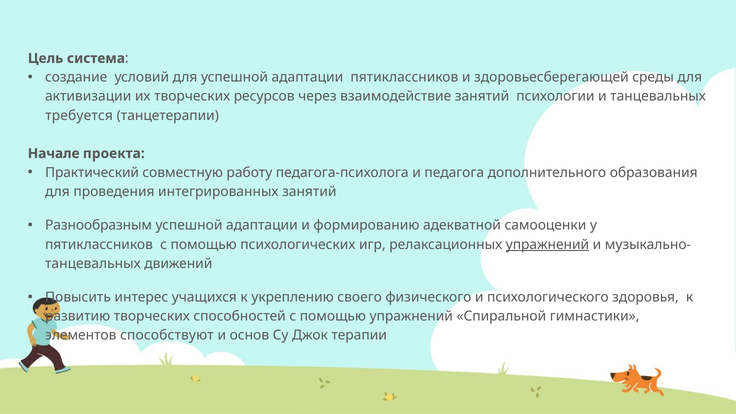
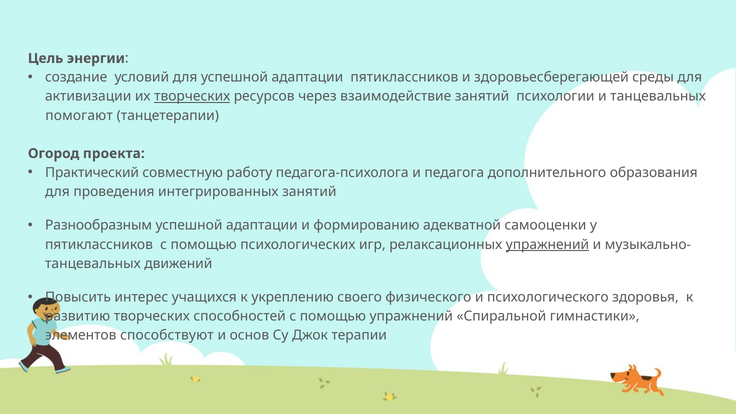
система: система -> энергии (96, 58)
творческих underline: none -> present (192, 96)
требуется: требуется -> помогают (79, 115)
Начале: Начале -> Огород (54, 154)
